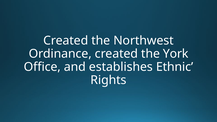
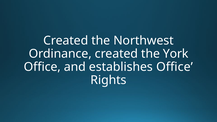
establishes Ethnic: Ethnic -> Office (175, 67)
